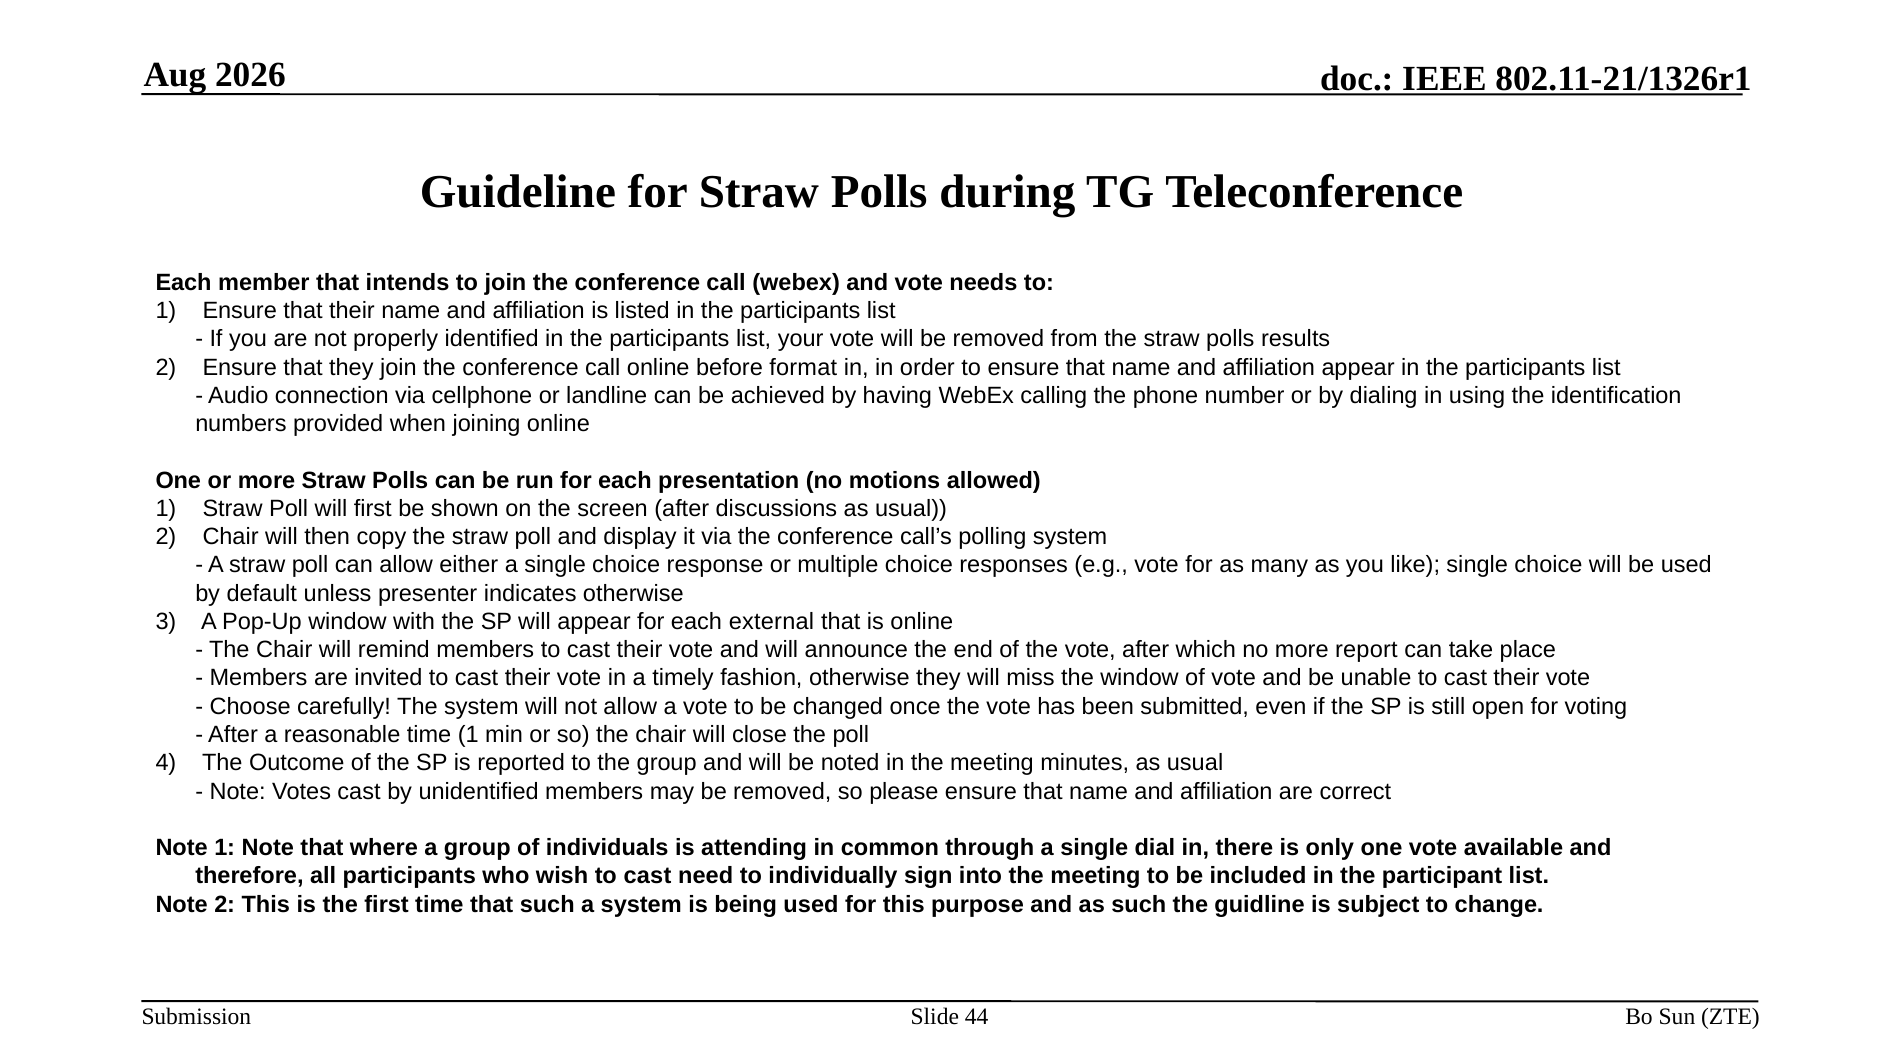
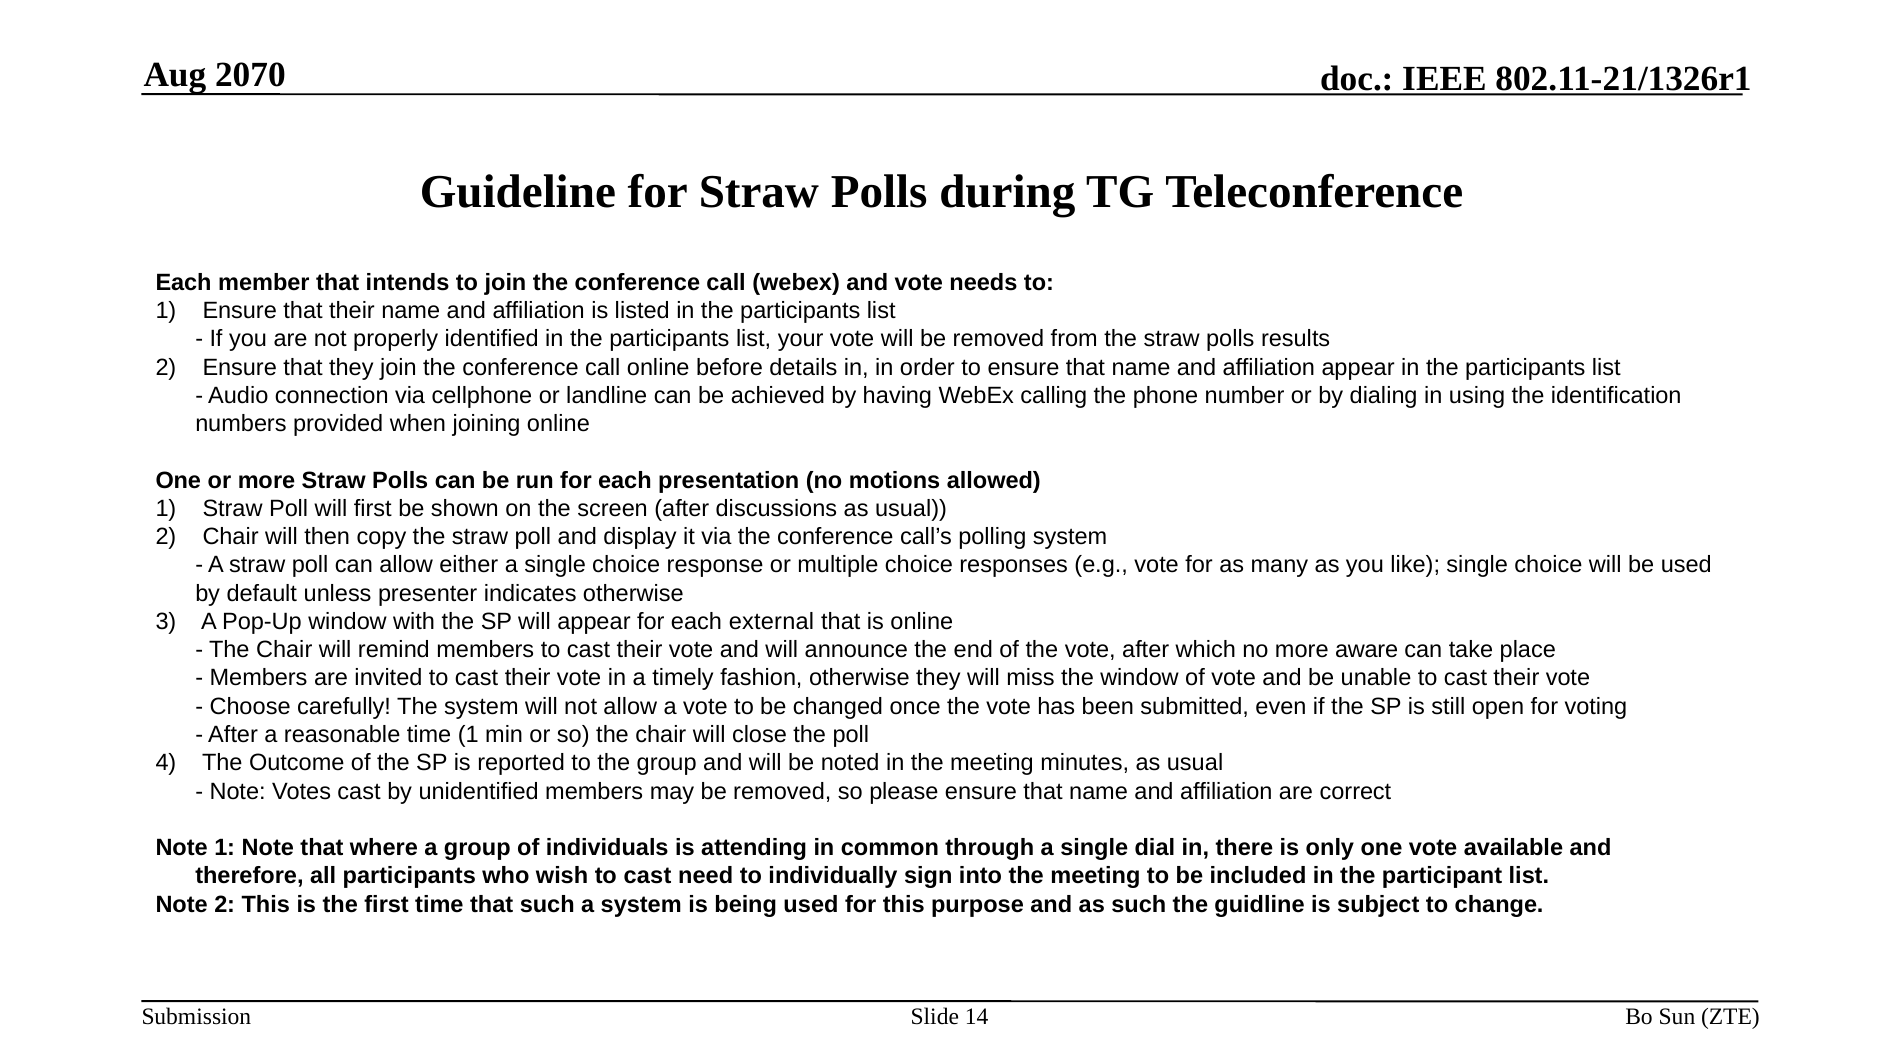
2026: 2026 -> 2070 (250, 75)
format: format -> details (803, 367)
report: report -> aware (1367, 650)
44: 44 -> 14 (977, 1016)
